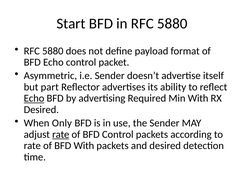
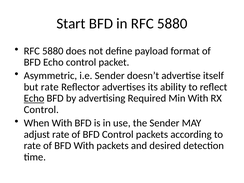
but part: part -> rate (50, 87)
Desired: Desired -> Control (41, 110)
When Only: Only -> With (62, 123)
rate underline: present -> none (61, 134)
